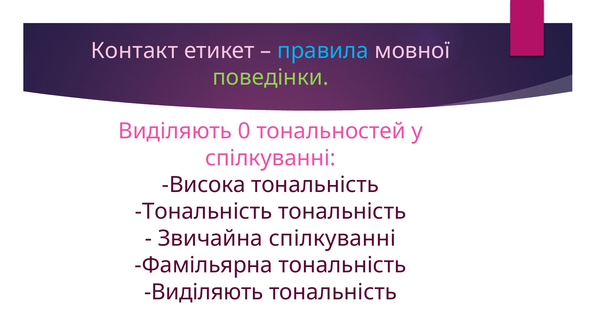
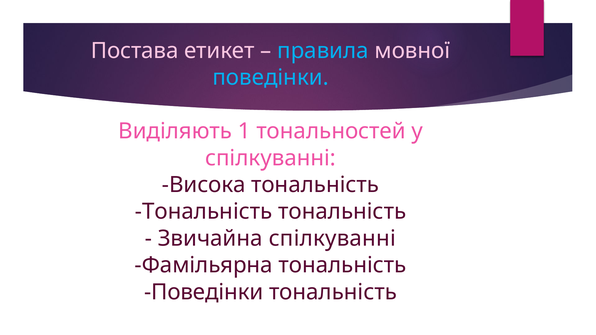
Контакт: Контакт -> Постава (135, 51)
поведінки colour: light green -> light blue (271, 78)
0: 0 -> 1 (244, 131)
Виділяють: Виділяють -> Поведінки (204, 292)
